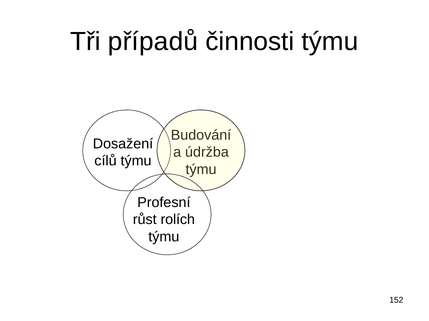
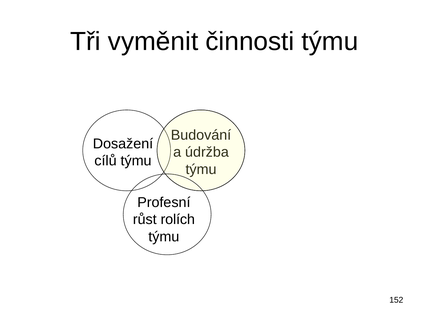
případů: případů -> vyměnit (153, 42)
